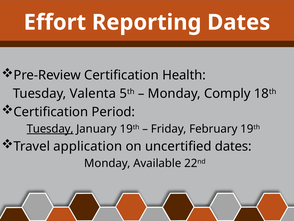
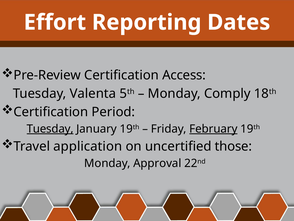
Health: Health -> Access (184, 75)
February underline: none -> present (213, 129)
uncertified dates: dates -> those (233, 146)
Available: Available -> Approval (157, 163)
